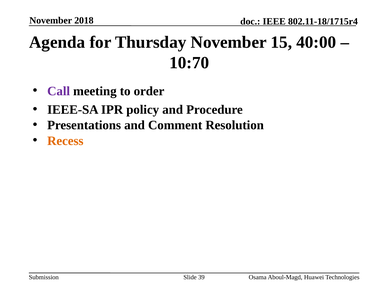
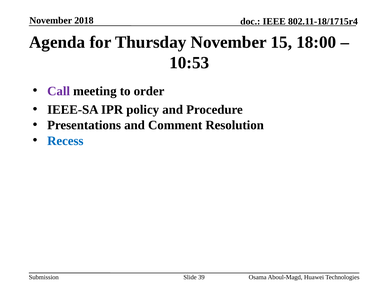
40:00: 40:00 -> 18:00 (316, 42)
10:70: 10:70 -> 10:53 (189, 63)
Recess colour: orange -> blue (65, 141)
